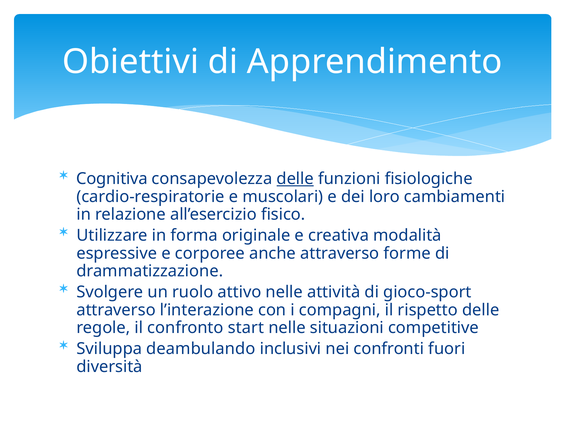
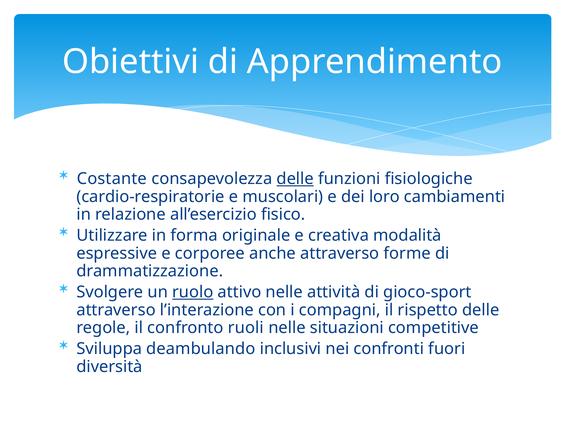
Cognitiva: Cognitiva -> Costante (112, 179)
ruolo underline: none -> present (193, 293)
start: start -> ruoli (246, 328)
